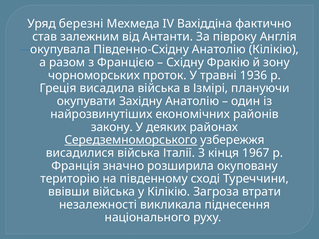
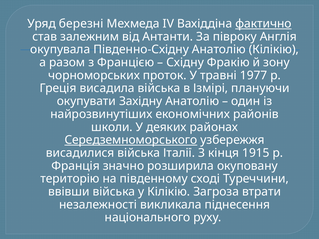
фактично underline: none -> present (263, 24)
1936: 1936 -> 1977 (254, 75)
закону: закону -> школи (112, 127)
1967: 1967 -> 1915 (256, 153)
